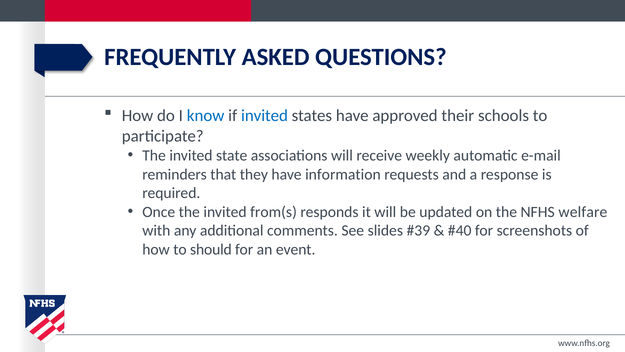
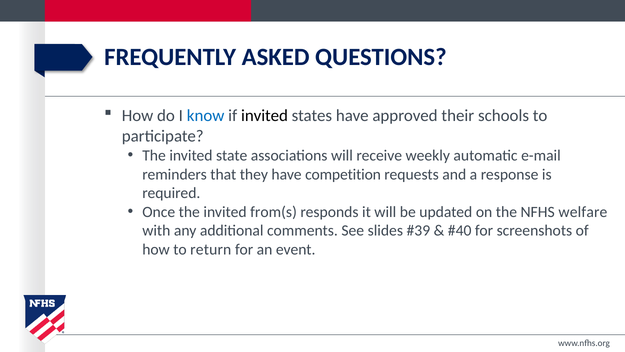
invited colour: blue -> black (265, 116)
information: information -> competition (343, 174)
should: should -> return (211, 249)
